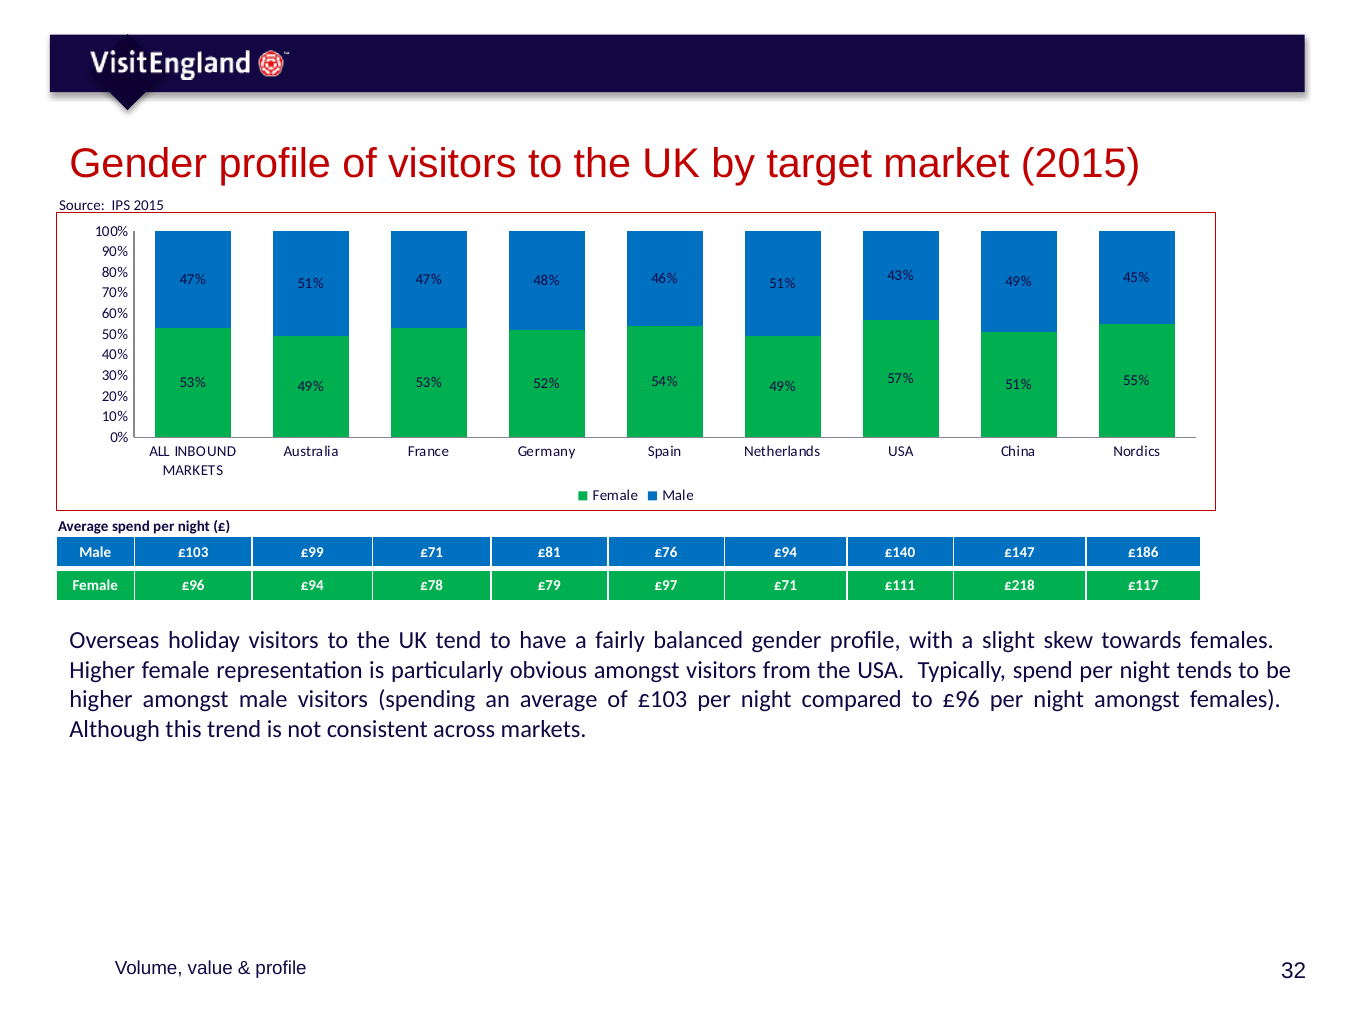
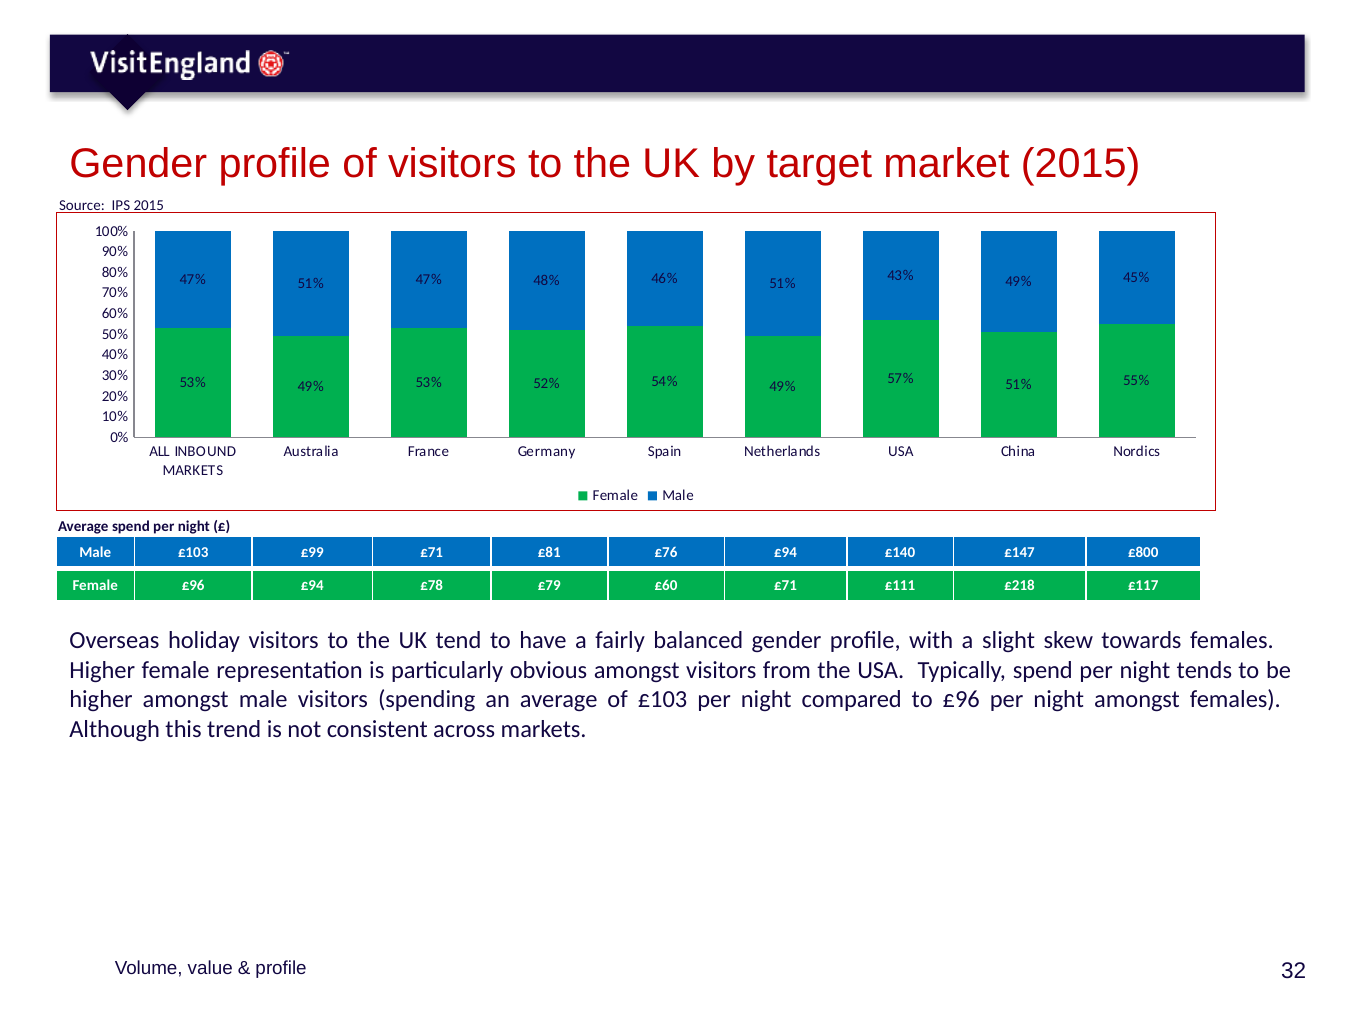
£186: £186 -> £800 (1143, 553)
£97: £97 -> £60 (666, 585)
